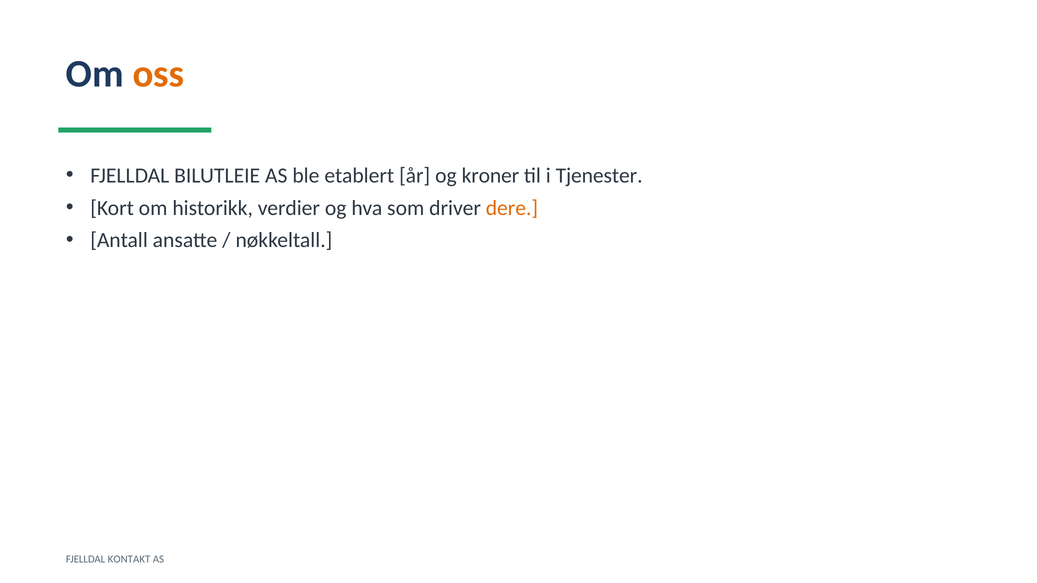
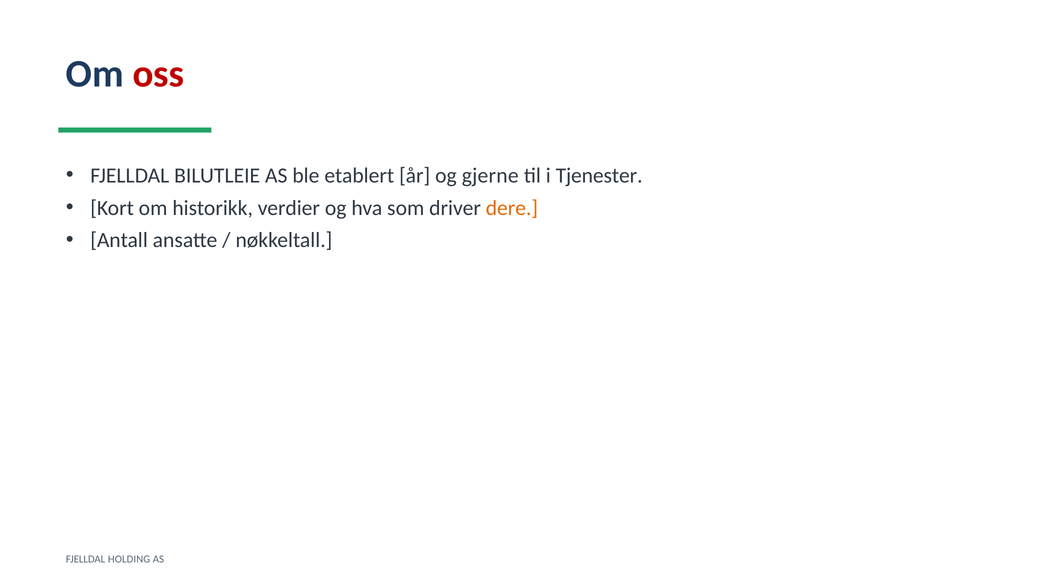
oss colour: orange -> red (158, 74)
kroner: kroner -> gjerne (490, 176)
KONTAKT: KONTAKT -> HOLDING (129, 560)
